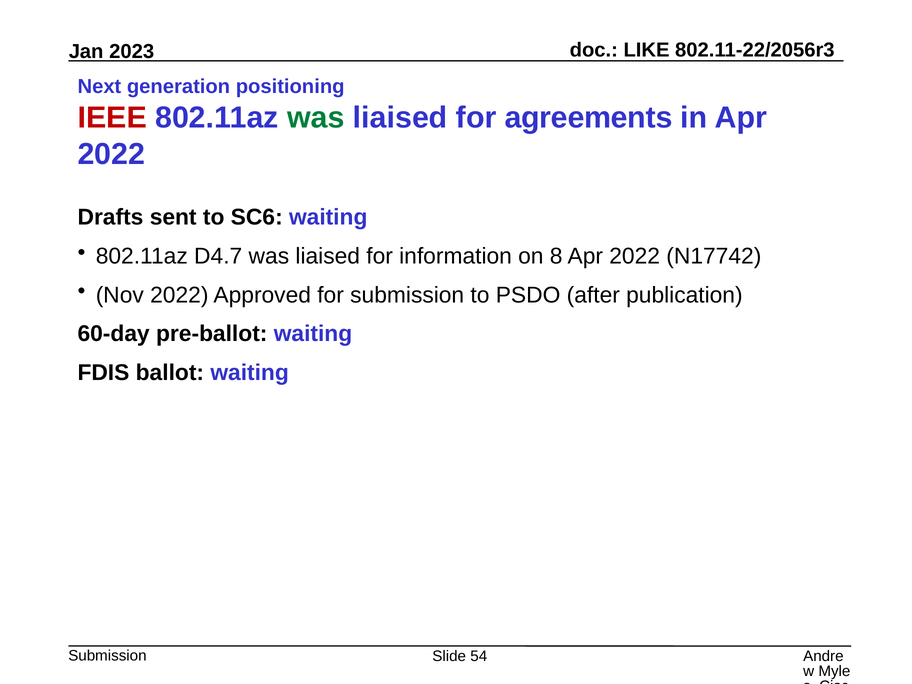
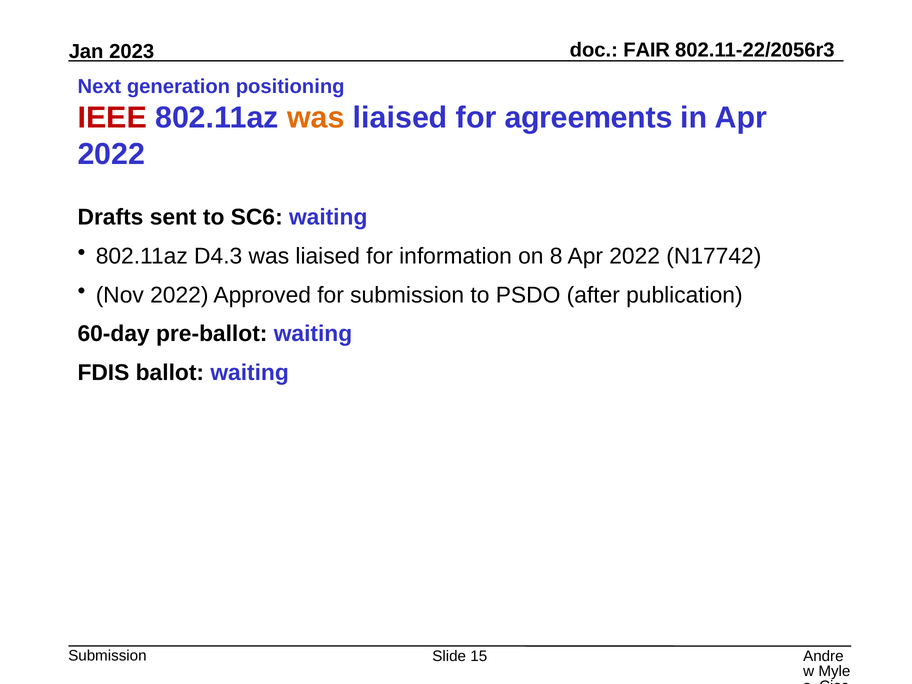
LIKE: LIKE -> FAIR (647, 50)
was colour: green -> orange (316, 118)
D4.7: D4.7 -> D4.3 (218, 256)
54: 54 -> 15 (479, 656)
